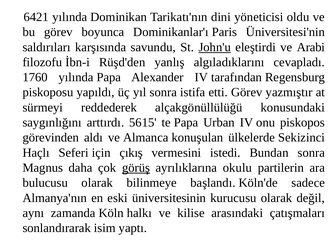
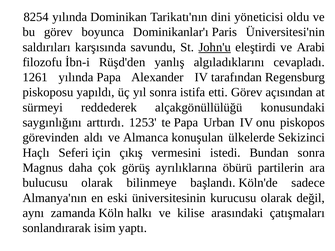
6421: 6421 -> 8254 (36, 17)
1760: 1760 -> 1261 (35, 77)
yazmıştır: yazmıştır -> açısından (289, 92)
5615: 5615 -> 1253 (143, 123)
görüş underline: present -> none (136, 168)
okulu: okulu -> öbürü (237, 168)
